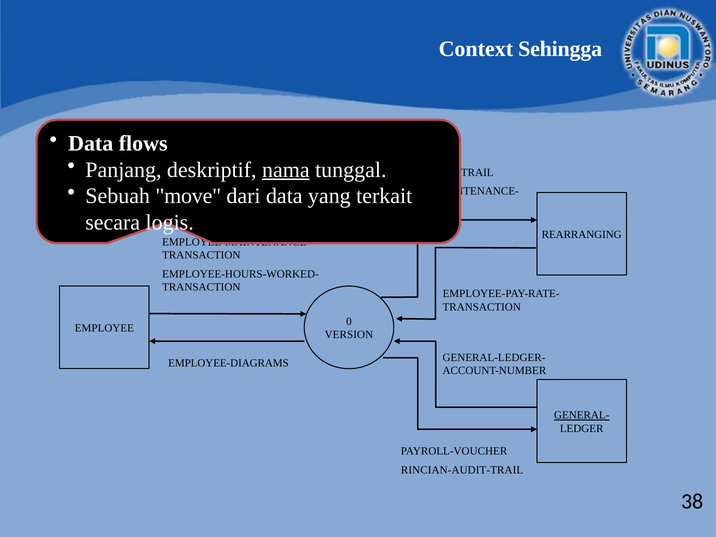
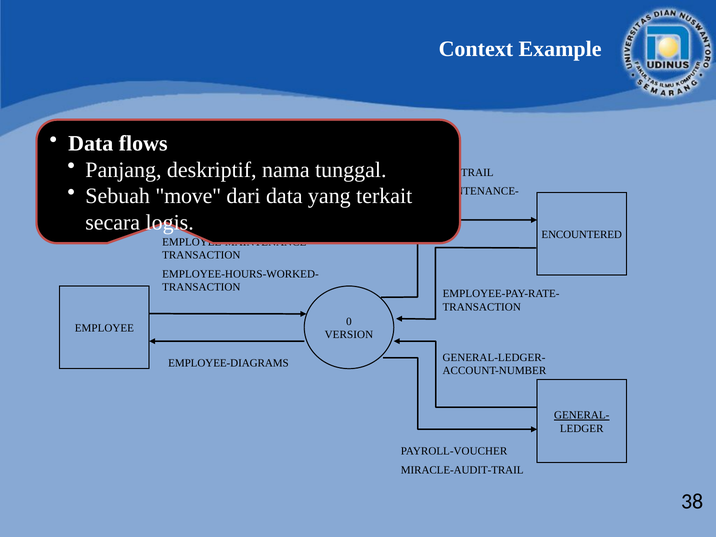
Sehingga: Sehingga -> Example (560, 49)
nama underline: present -> none (286, 170)
REARRANGING: REARRANGING -> ENCOUNTERED (582, 234)
RINCIAN-AUDIT-TRAIL: RINCIAN-AUDIT-TRAIL -> MIRACLE-AUDIT-TRAIL (462, 470)
